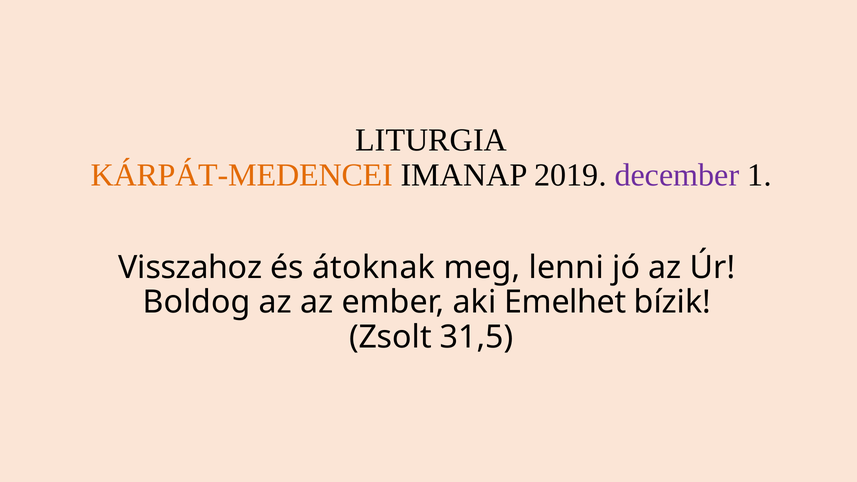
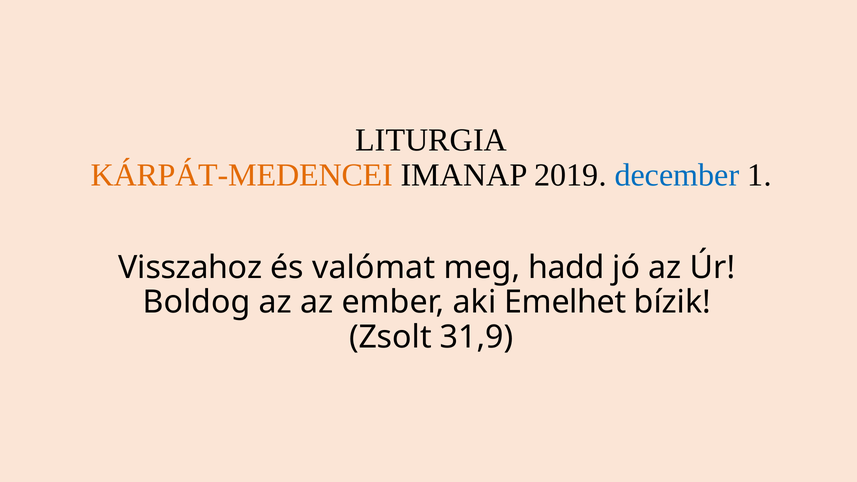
december colour: purple -> blue (677, 175)
átoknak: átoknak -> valómat (374, 268)
lenni: lenni -> hadd (566, 268)
31,5: 31,5 -> 31,9 (477, 337)
